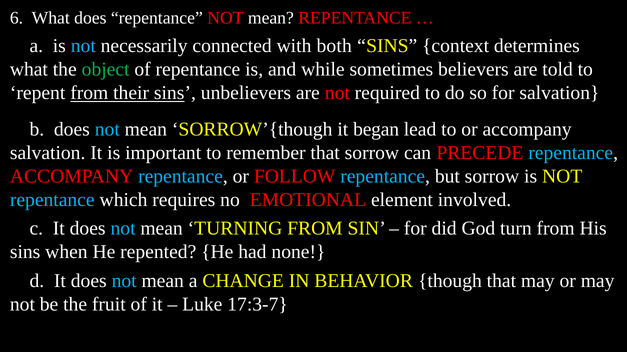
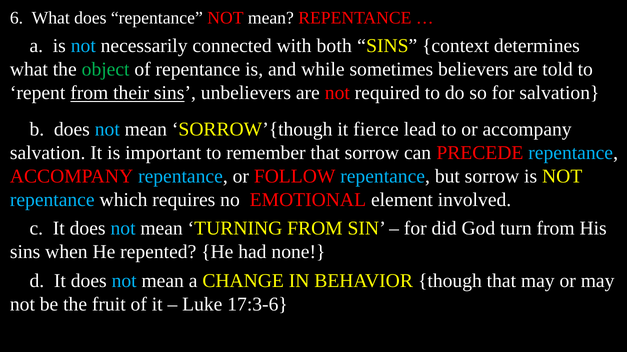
began: began -> fierce (376, 130)
17:3-7: 17:3-7 -> 17:3-6 (258, 305)
